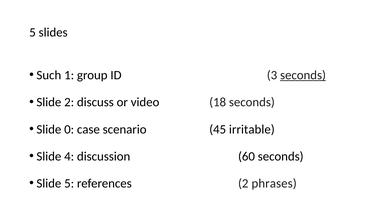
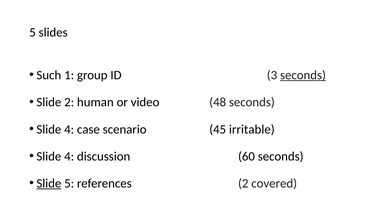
discuss: discuss -> human (95, 102)
18: 18 -> 48 (218, 102)
0: 0 -> 4 (69, 129)
Slide underline: none -> present (49, 183)
phrases: phrases -> covered (274, 183)
